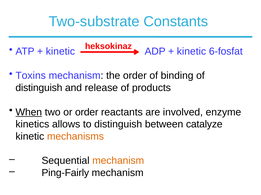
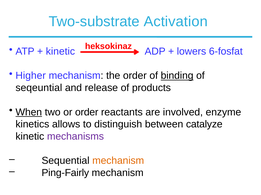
Constants: Constants -> Activation (176, 22)
kinetic: kinetic -> lowers (191, 52)
Toxins: Toxins -> Higher (31, 76)
binding underline: none -> present (177, 76)
distinguish: distinguish -> seqeuntial (39, 88)
mechanisms colour: orange -> purple (75, 137)
